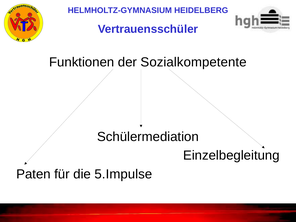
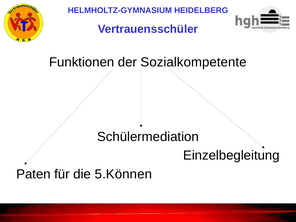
5.Impulse: 5.Impulse -> 5.Können (123, 174)
